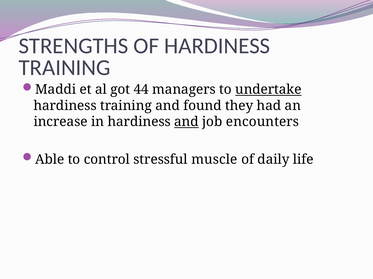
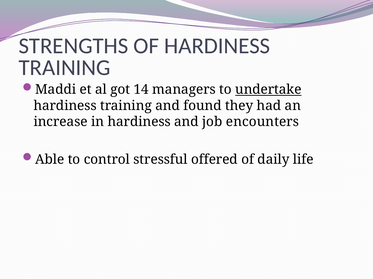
44: 44 -> 14 (141, 90)
and underline: present -> none (186, 122)
muscle: muscle -> offered (214, 160)
